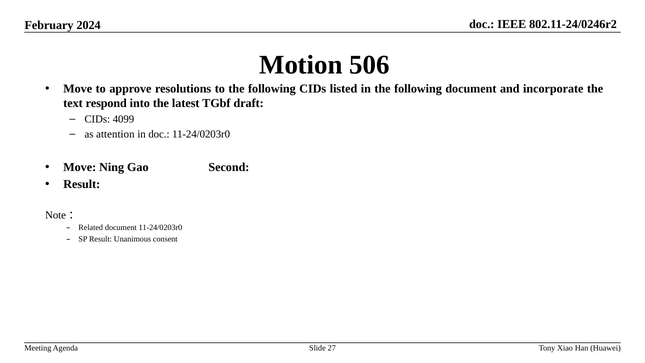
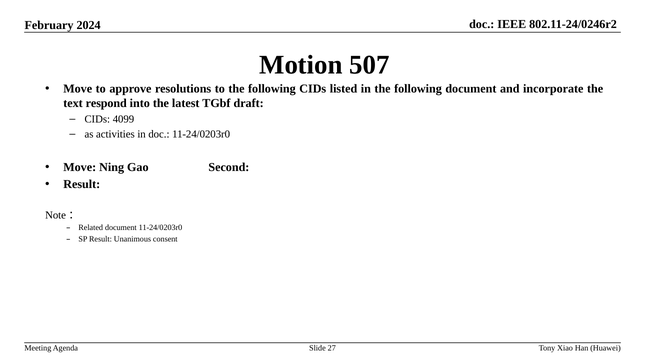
506: 506 -> 507 (370, 65)
attention: attention -> activities (115, 134)
